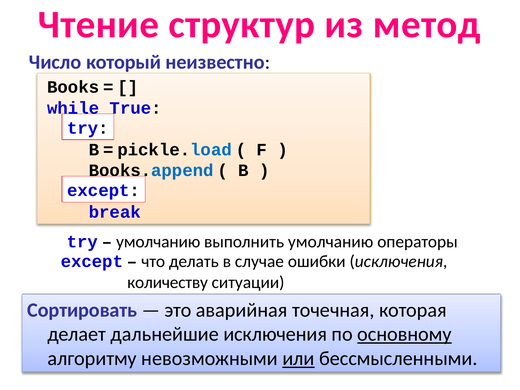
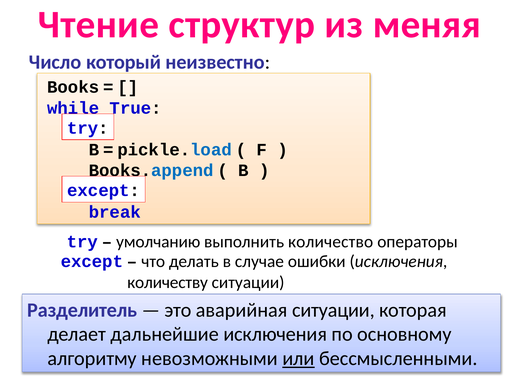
метод: метод -> меняя (427, 25)
выполнить умолчанию: умолчанию -> количество (331, 242)
Сортировать: Сортировать -> Разделитель (82, 310)
аварийная точечная: точечная -> ситуации (333, 310)
основному underline: present -> none (404, 334)
